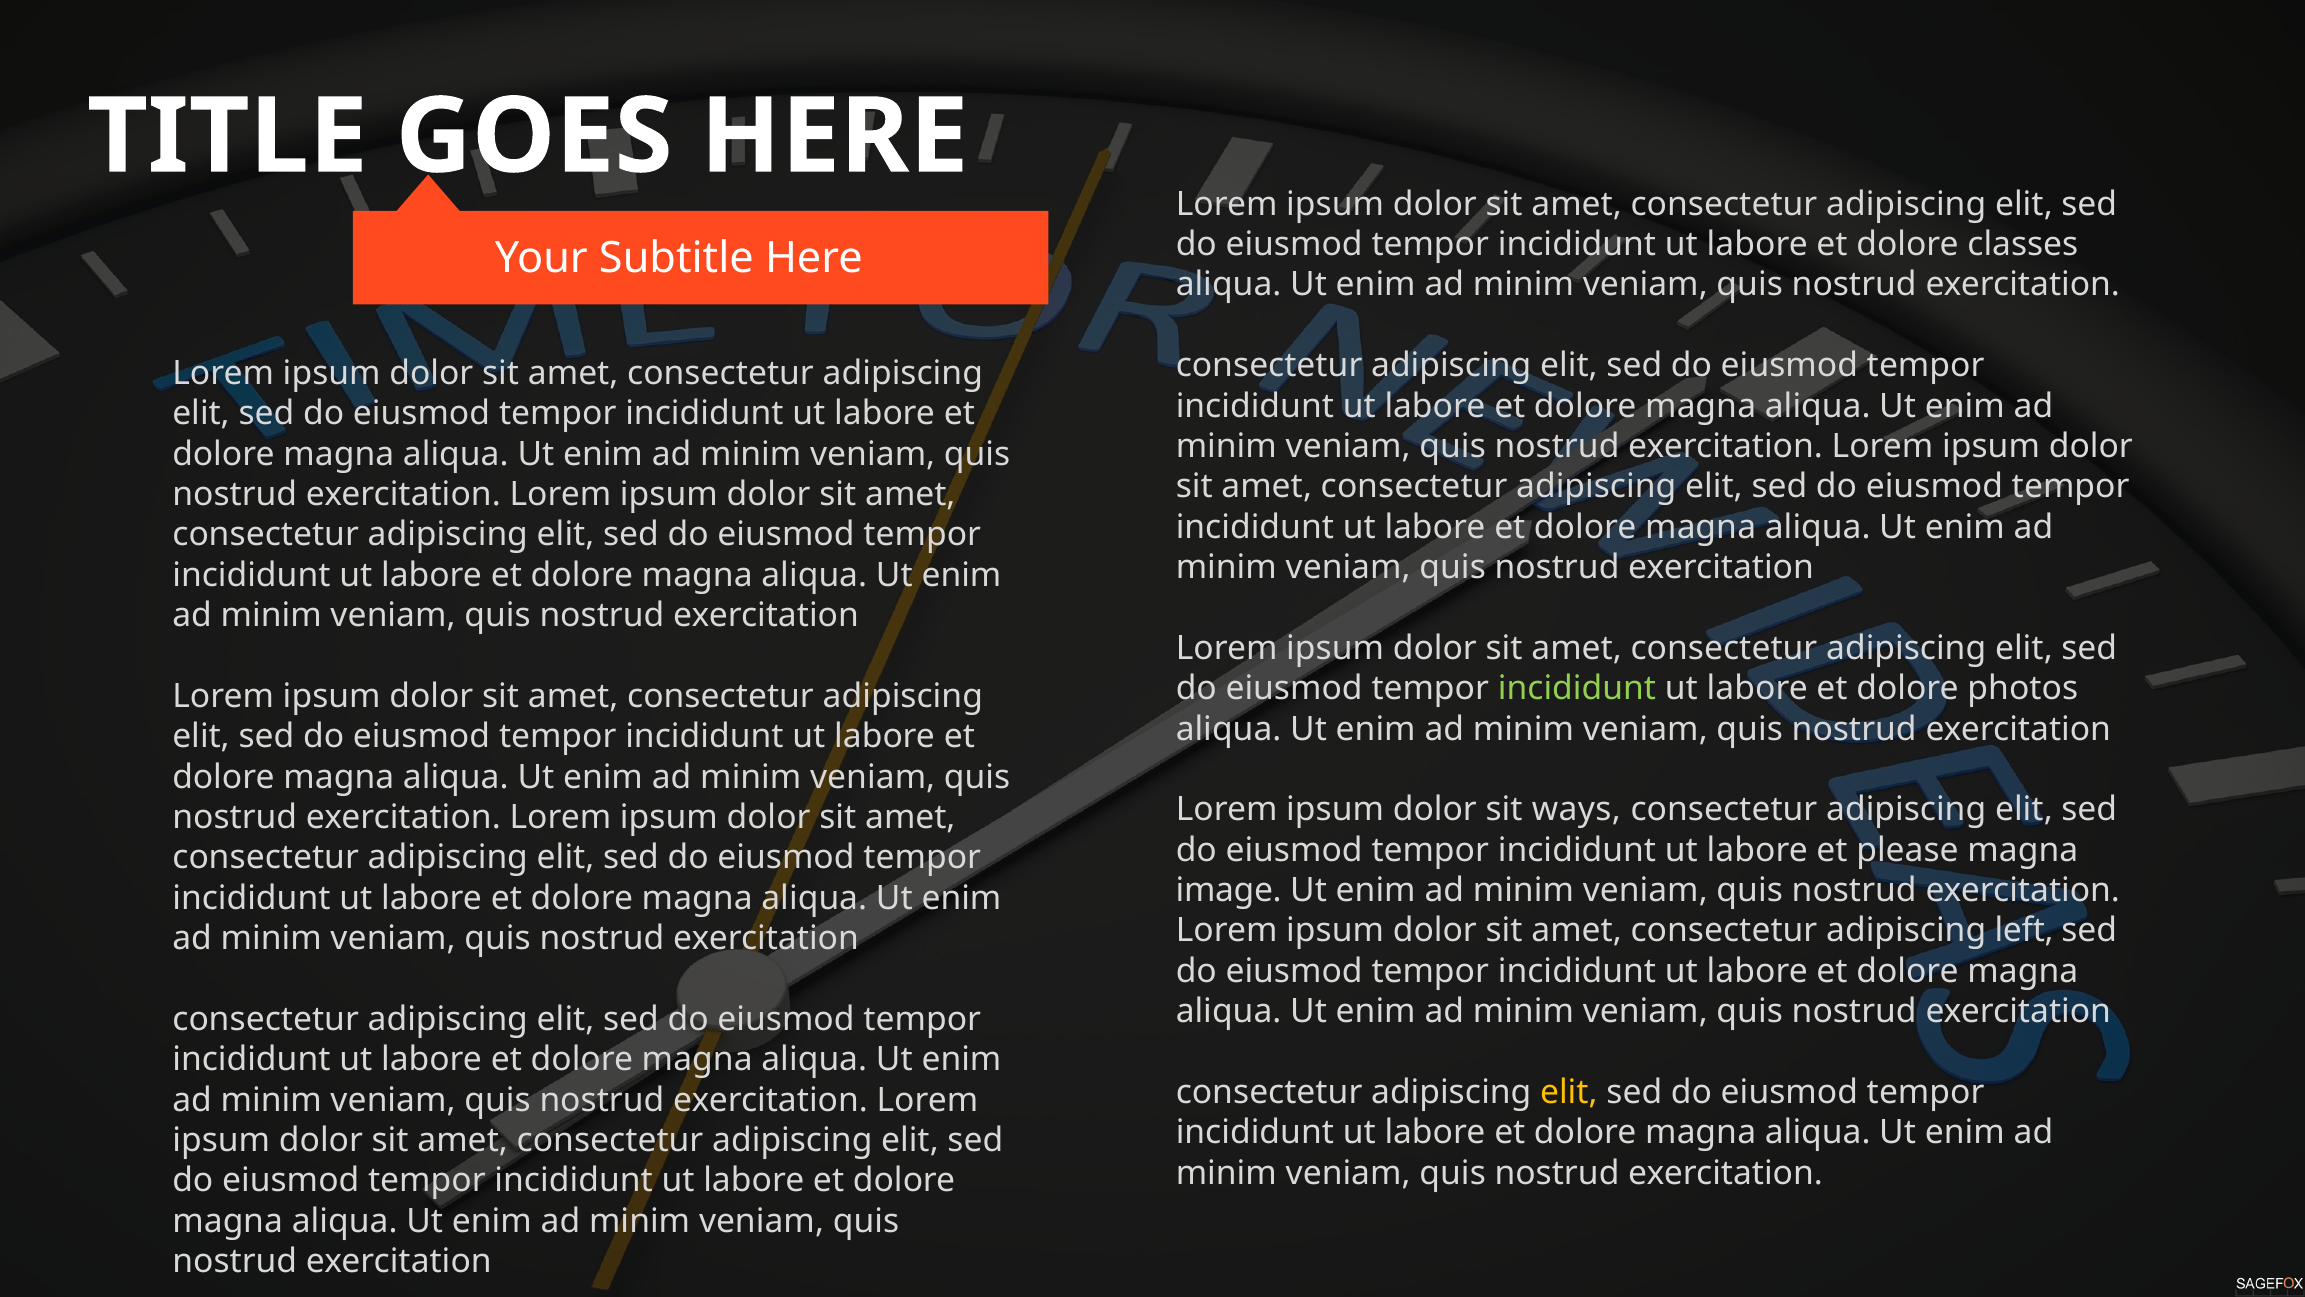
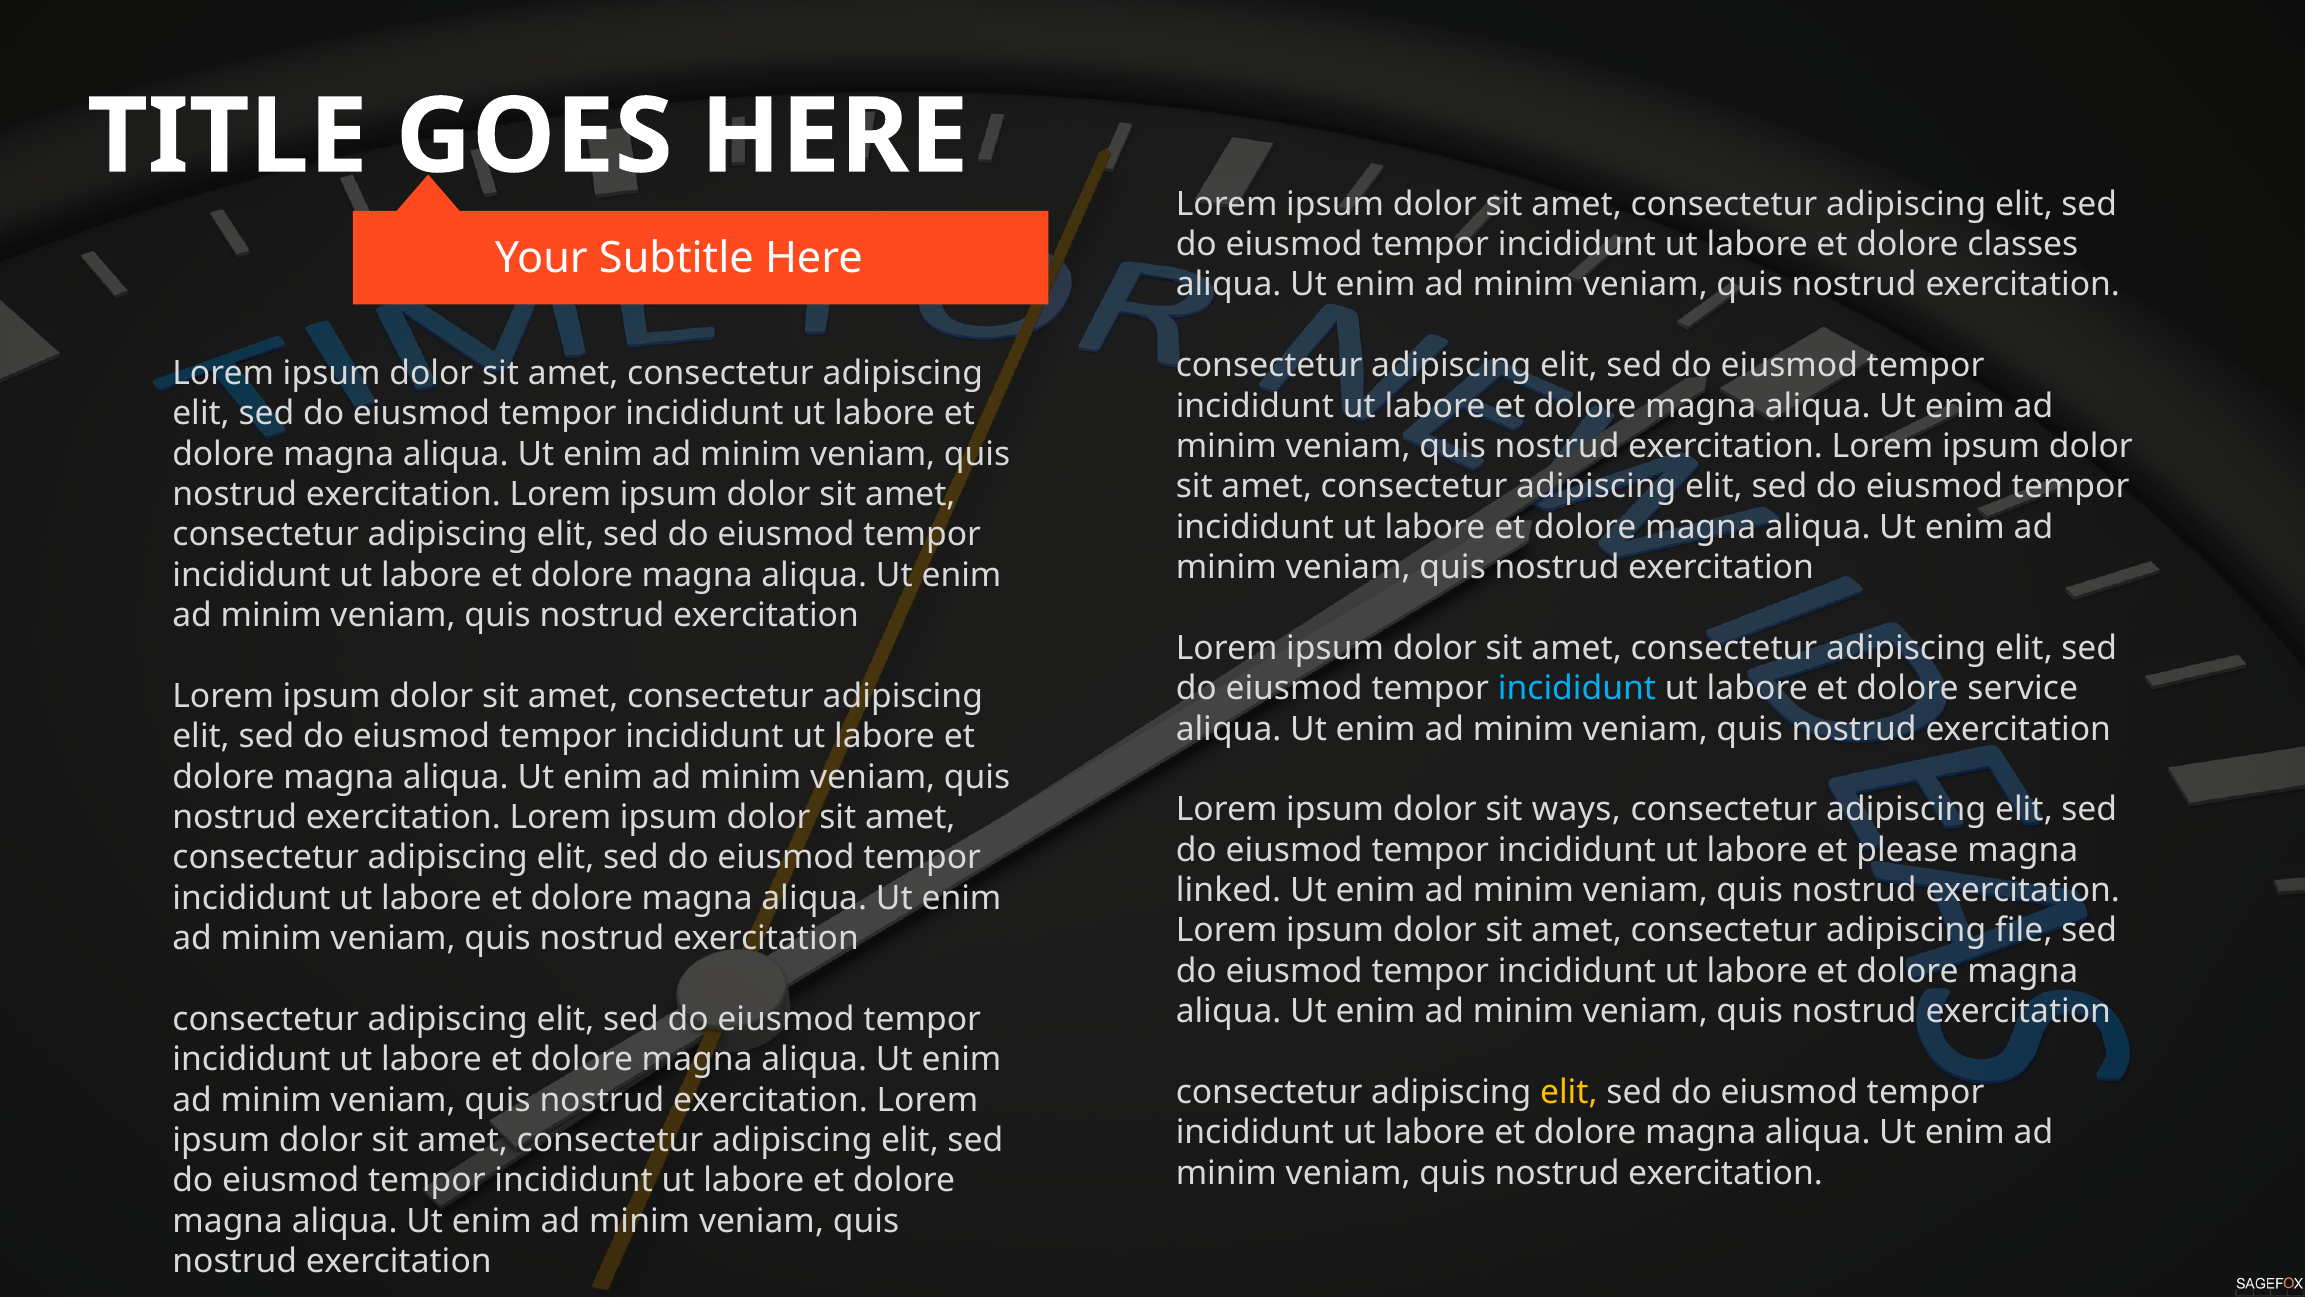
incididunt colour: light green -> light blue (1577, 688)
photos: photos -> service (2023, 688)
image: image -> linked (1228, 890)
left: left -> file (2024, 931)
